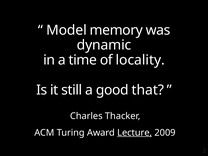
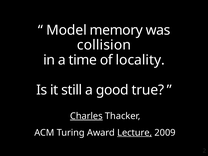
dynamic: dynamic -> collision (104, 45)
that: that -> true (148, 90)
Charles underline: none -> present (86, 116)
